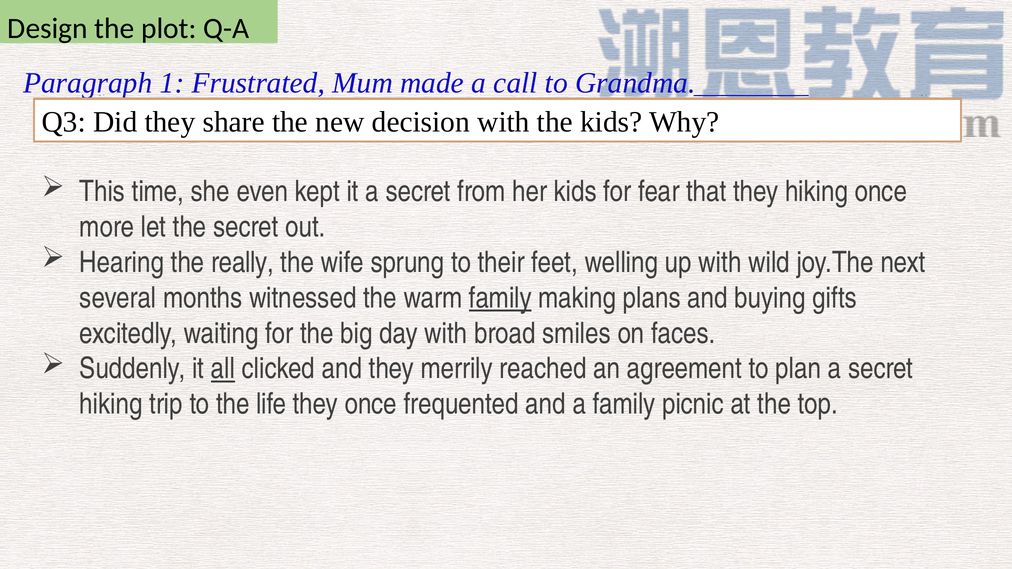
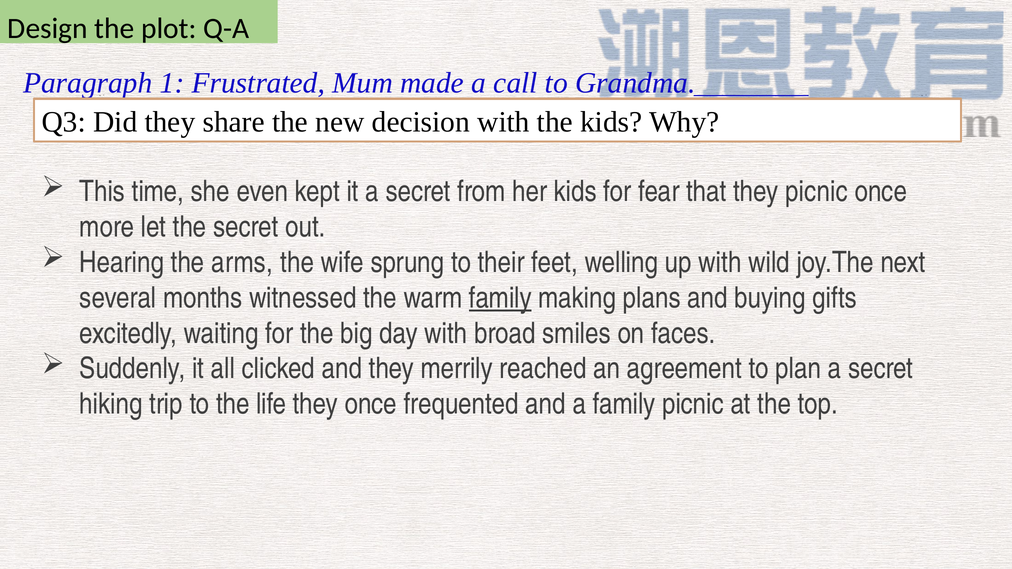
they hiking: hiking -> picnic (816, 192)
really: really -> arms (242, 263)
all underline: present -> none (223, 369)
